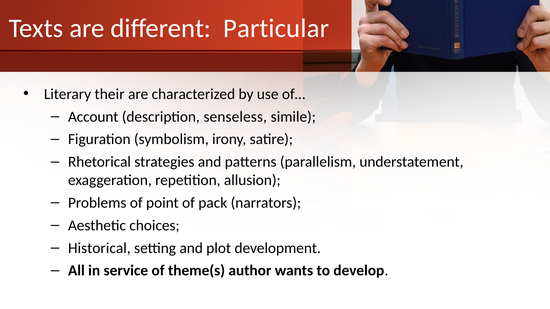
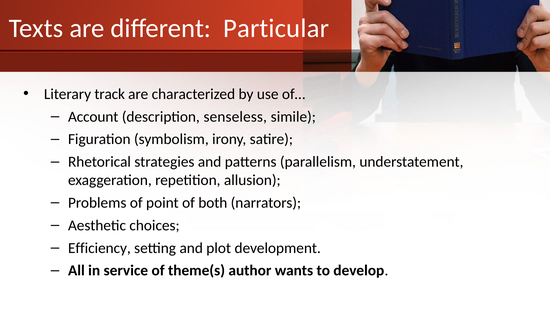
their: their -> track (110, 94)
pack: pack -> both (213, 203)
Historical: Historical -> Efficiency (99, 248)
